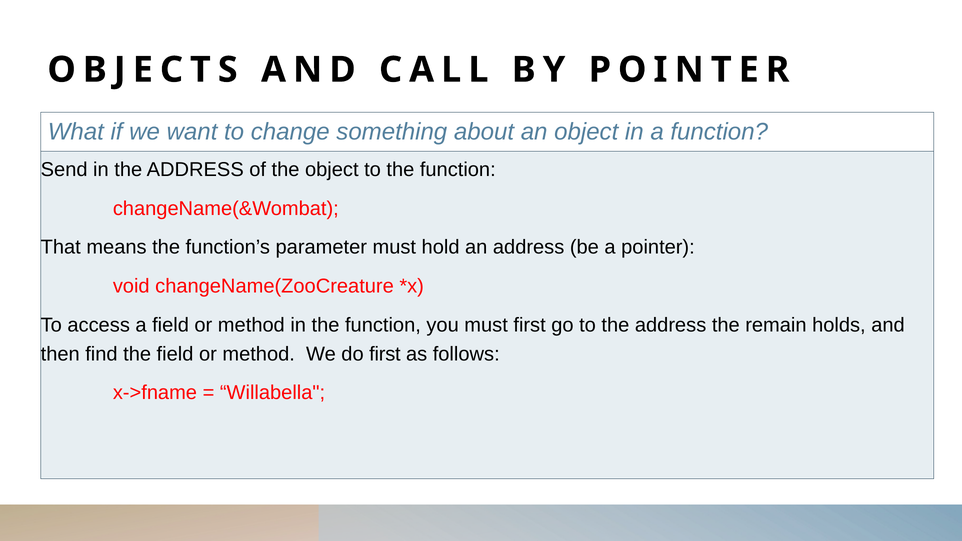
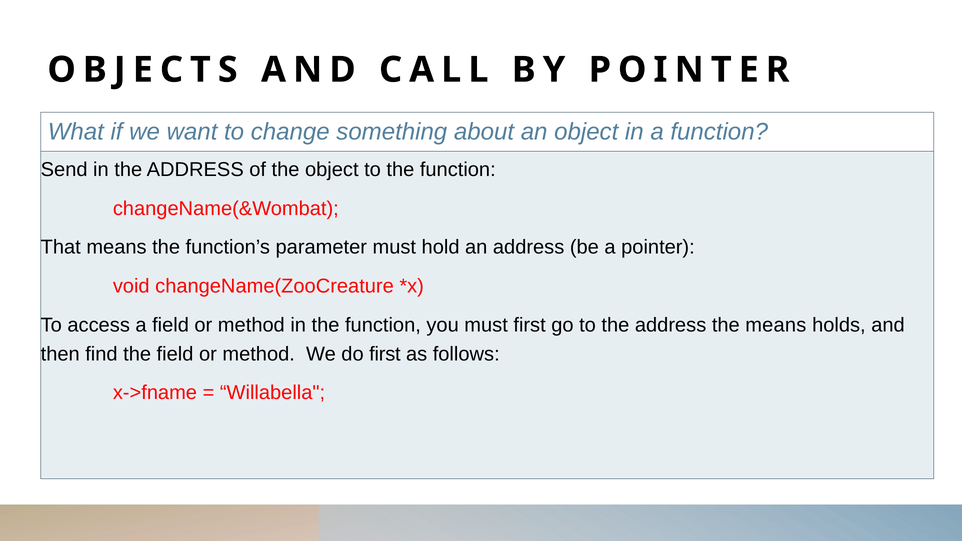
the remain: remain -> means (776, 325)
